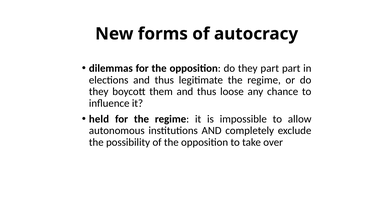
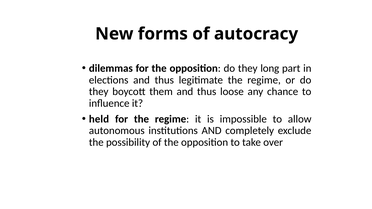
they part: part -> long (270, 68)
